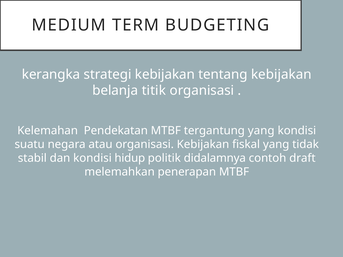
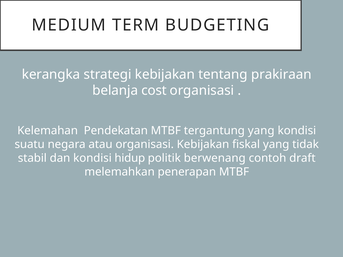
tentang kebijakan: kebijakan -> prakiraan (281, 74)
titik: titik -> cost (154, 90)
didalamnya: didalamnya -> berwenang (215, 158)
